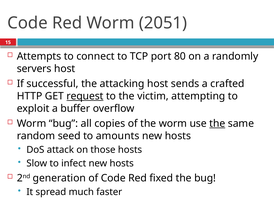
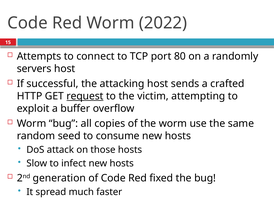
2051: 2051 -> 2022 (163, 23)
the underline: present -> none (217, 123)
amounts: amounts -> consume (118, 136)
